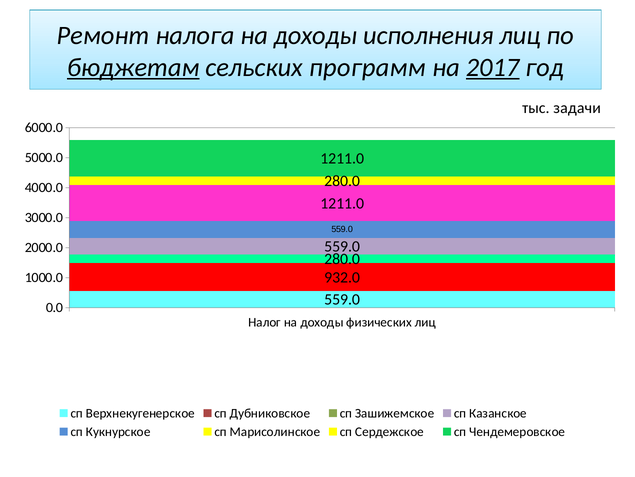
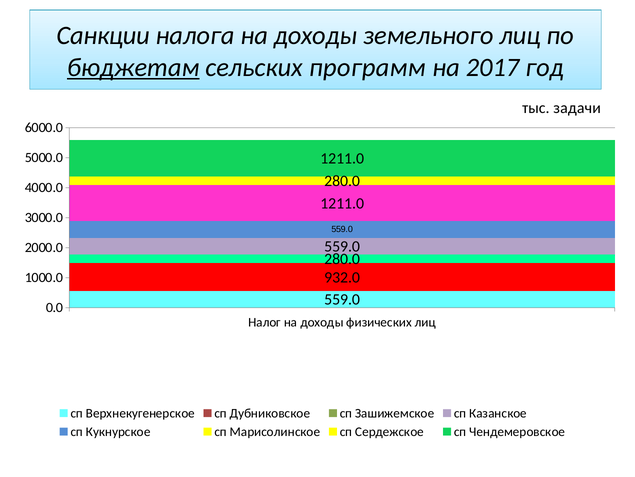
Ремонт: Ремонт -> Санкции (103, 36)
исполнения: исполнения -> земельного (428, 36)
2017 underline: present -> none (493, 67)
